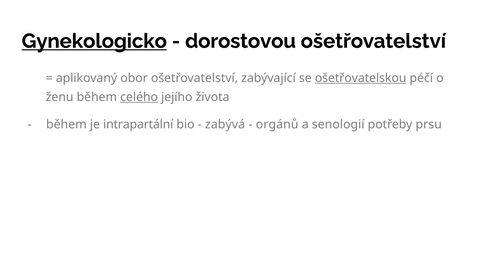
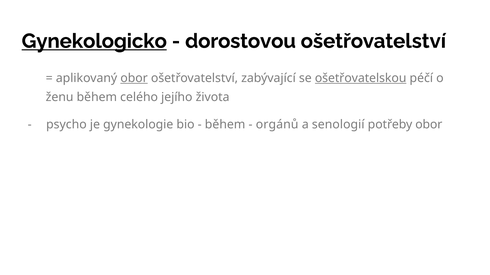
obor underline: none -> present (134, 78)
celého underline: present -> none (139, 97)
během: během -> psycho (66, 125)
intrapartální: intrapartální -> gynekologie (138, 125)
zabývá: zabývá -> během (225, 125)
potřeby prsu: prsu -> obor (429, 125)
